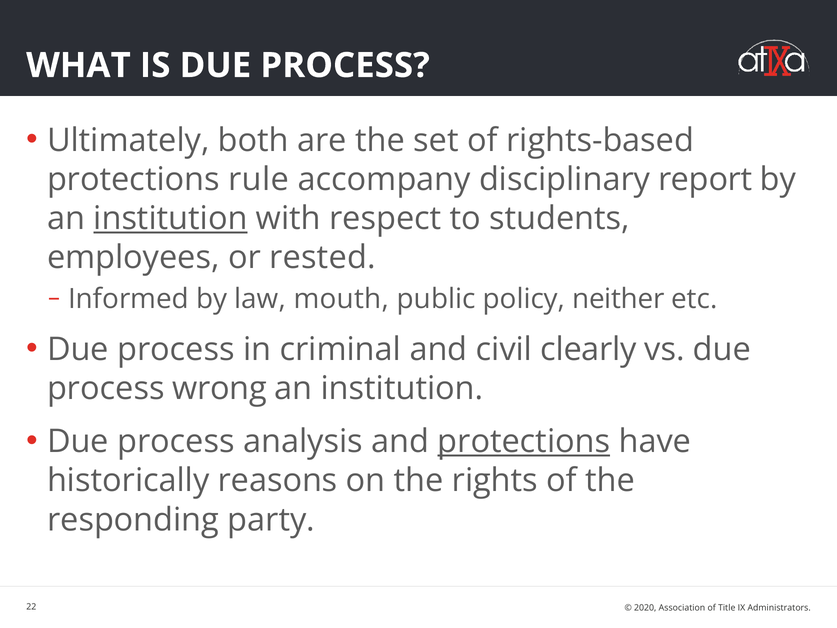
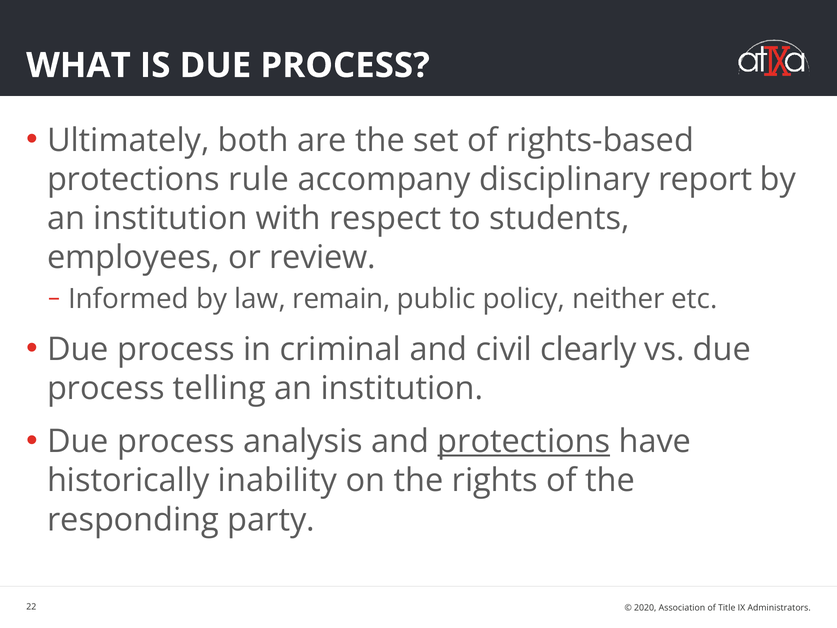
institution underline: present -> none (170, 219)
rested: rested -> review (323, 258)
mouth: mouth -> remain (341, 299)
wrong: wrong -> telling (219, 388)
reasons: reasons -> inability (278, 481)
